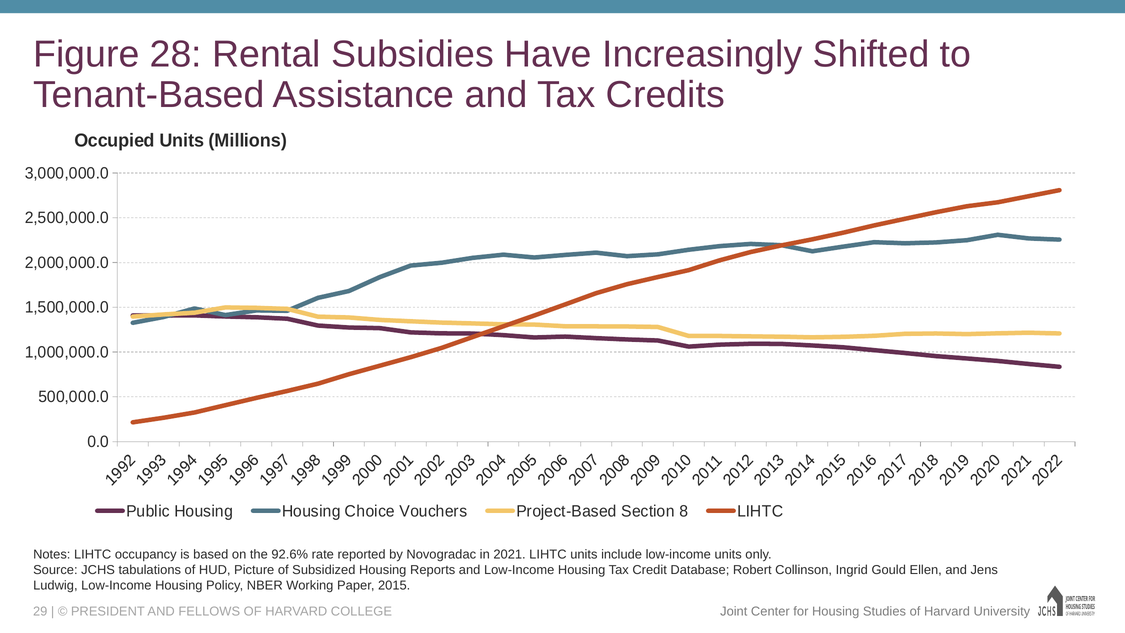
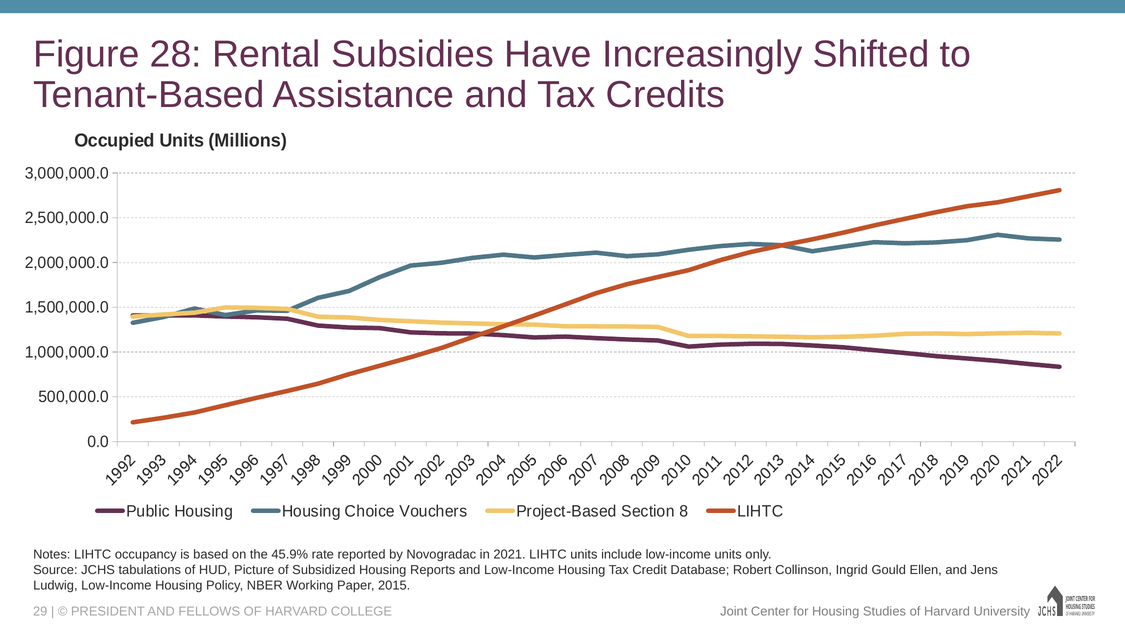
92.6%: 92.6% -> 45.9% (290, 554)
